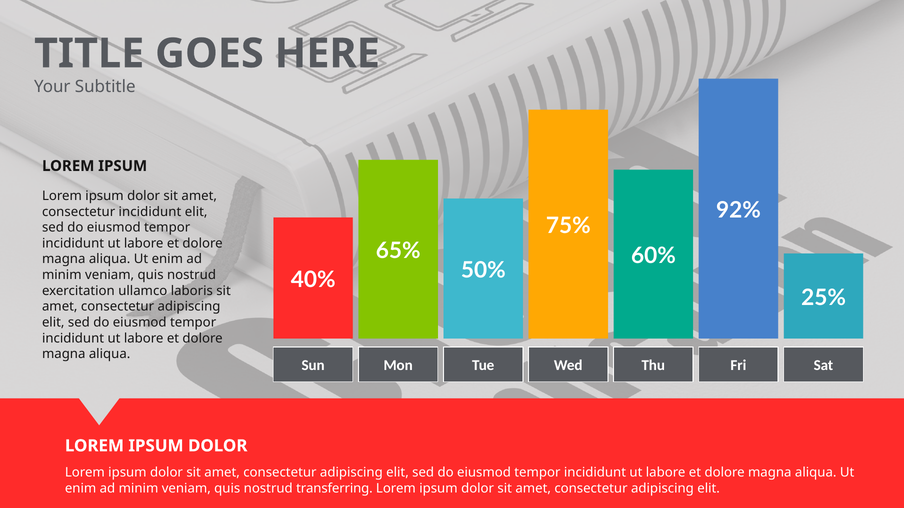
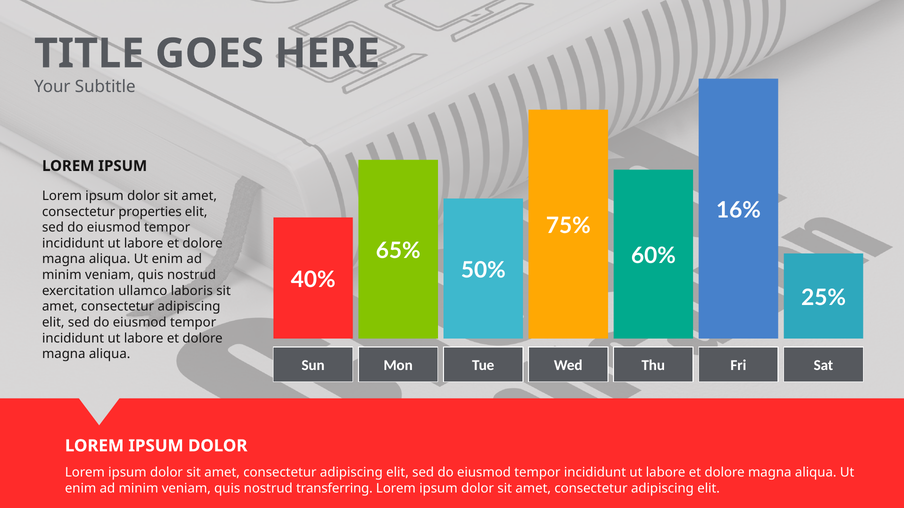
92%: 92% -> 16% (738, 210)
consectetur incididunt: incididunt -> properties (150, 212)
